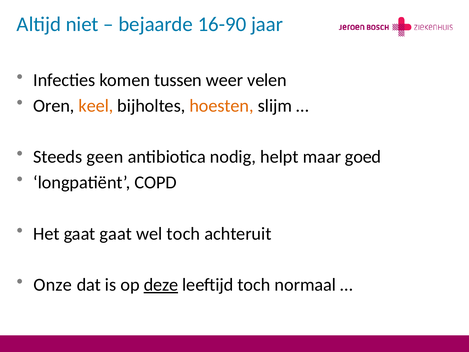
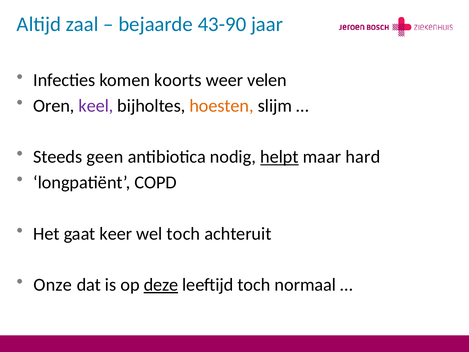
niet: niet -> zaal (82, 24)
16-90: 16-90 -> 43-90 (222, 24)
tussen: tussen -> koorts (178, 80)
keel colour: orange -> purple (96, 106)
helpt underline: none -> present (279, 157)
goed: goed -> hard (363, 157)
gaat gaat: gaat -> keer (116, 233)
